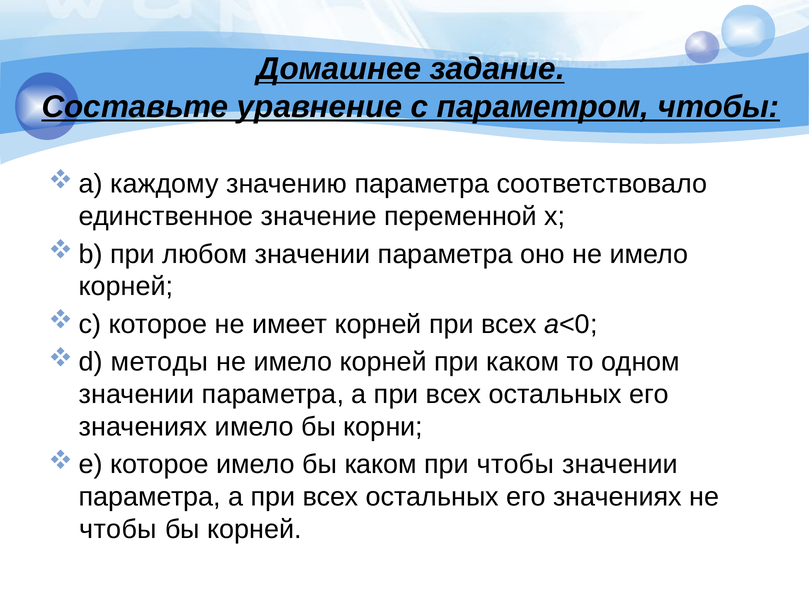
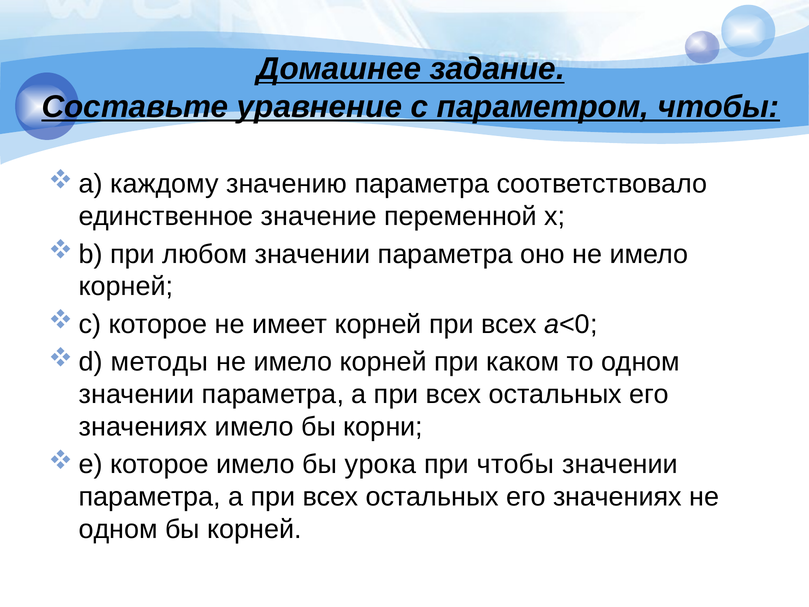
бы каком: каком -> урока (381, 464)
чтобы: чтобы -> одном (118, 529)
